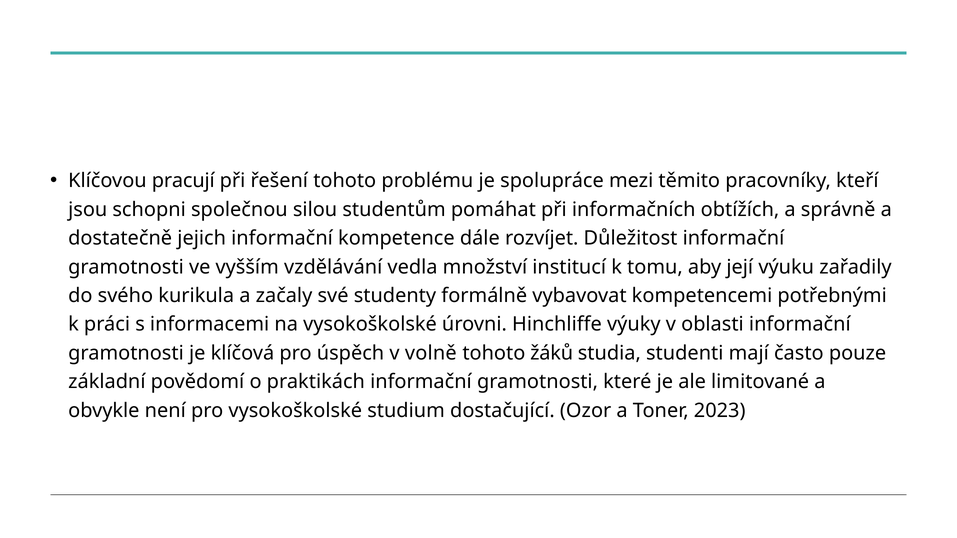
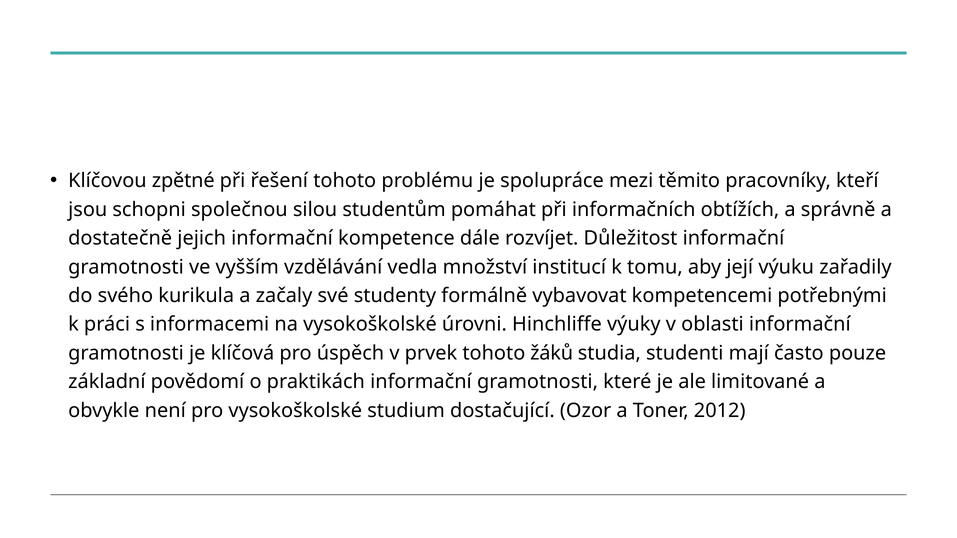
pracují: pracují -> zpětné (183, 181)
volně: volně -> prvek (431, 353)
2023: 2023 -> 2012 (720, 411)
